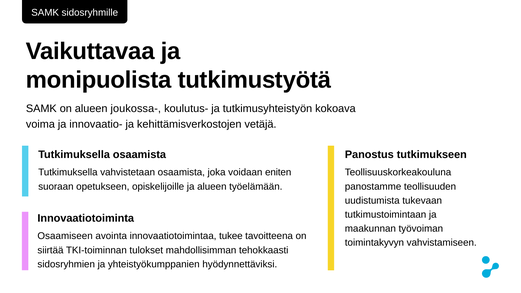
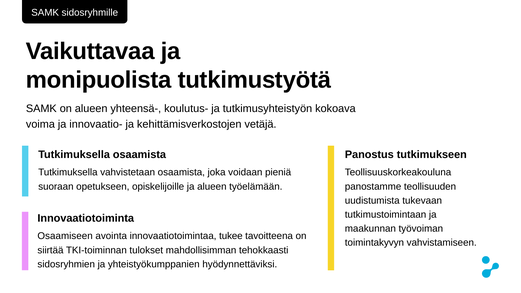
joukossa-: joukossa- -> yhteensä- (136, 109)
eniten: eniten -> pieniä (278, 172)
